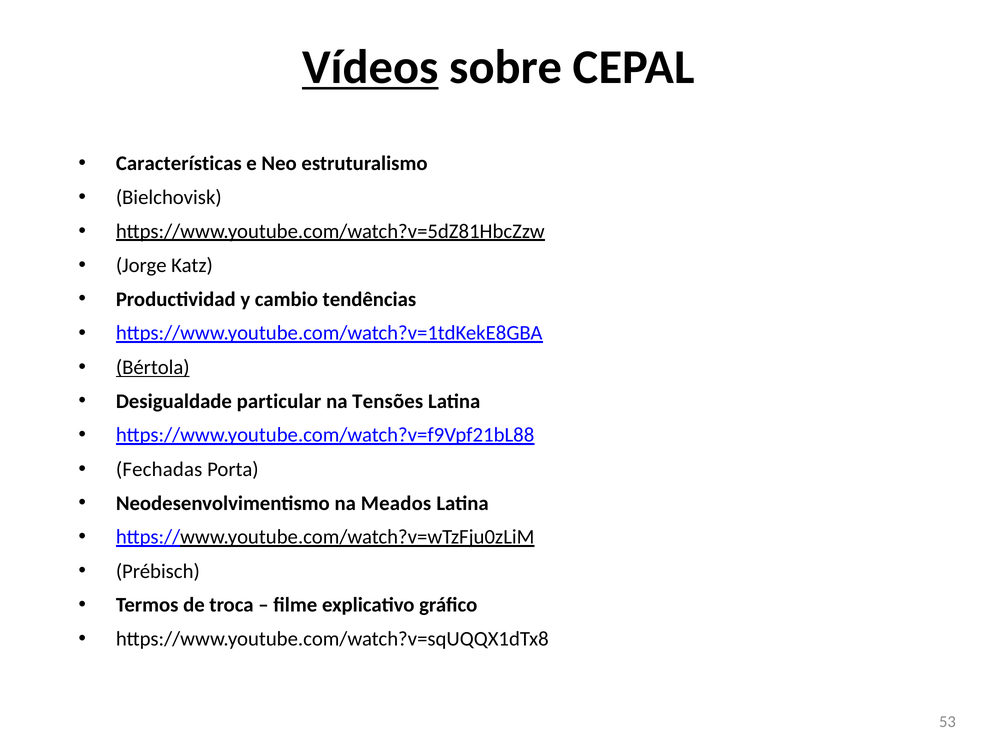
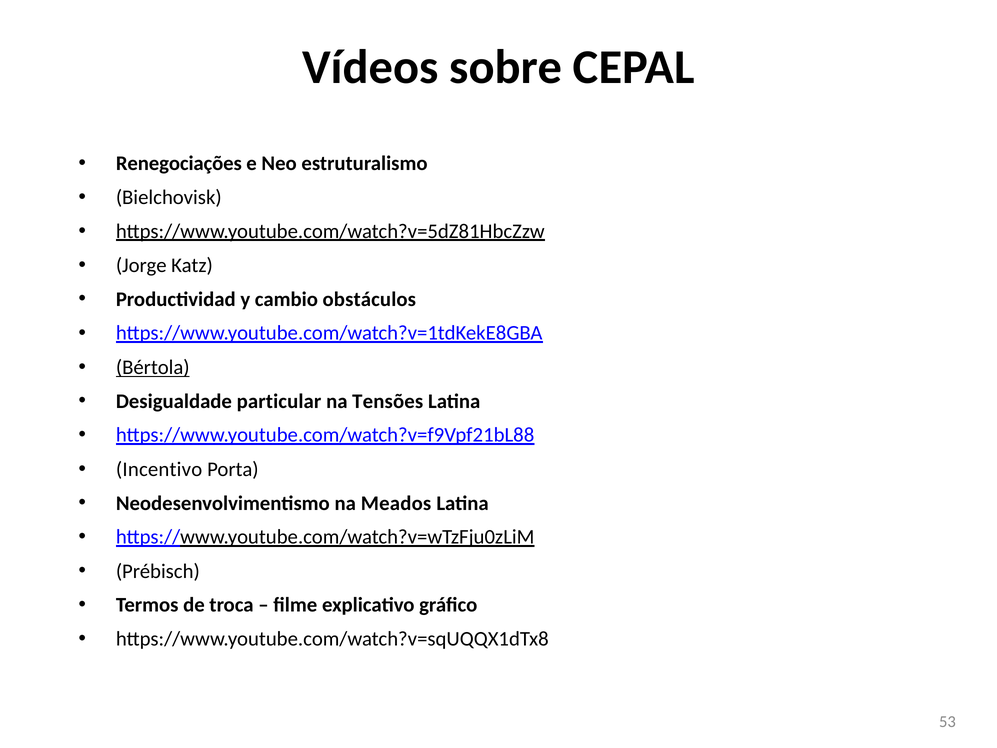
Vídeos underline: present -> none (370, 67)
Características: Características -> Renegociações (179, 164)
tendências: tendências -> obstáculos (369, 299)
Fechadas: Fechadas -> Incentivo (159, 469)
